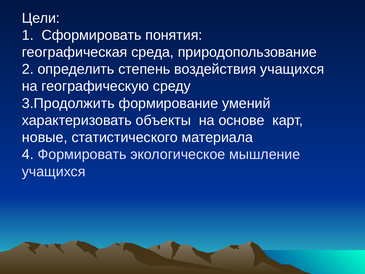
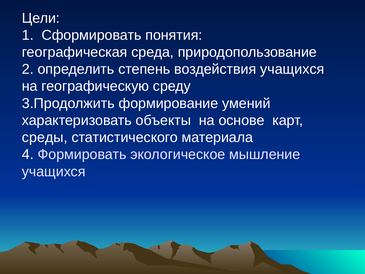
новые: новые -> среды (45, 137)
